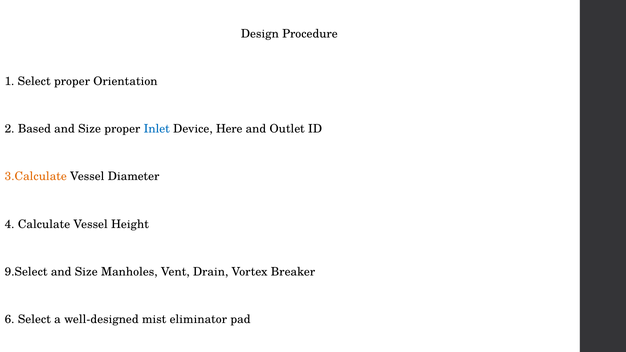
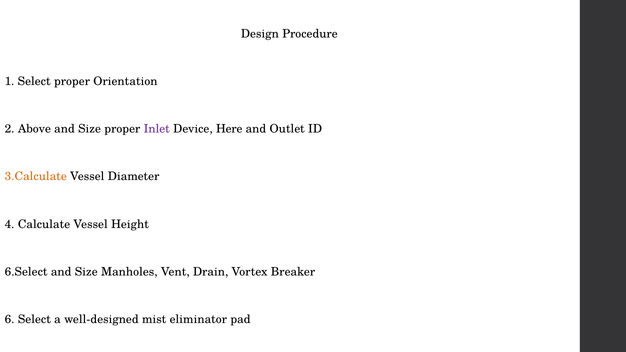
Based: Based -> Above (34, 129)
Inlet colour: blue -> purple (157, 129)
9.Select: 9.Select -> 6.Select (26, 272)
